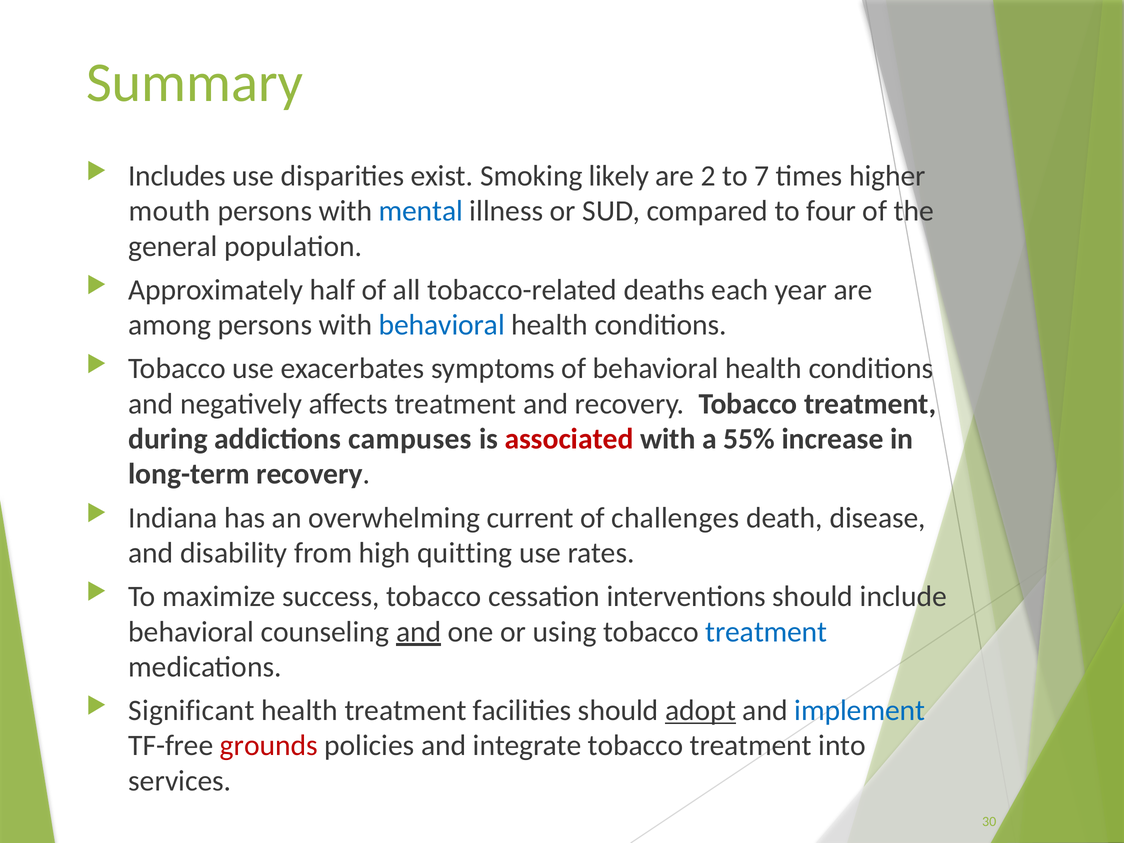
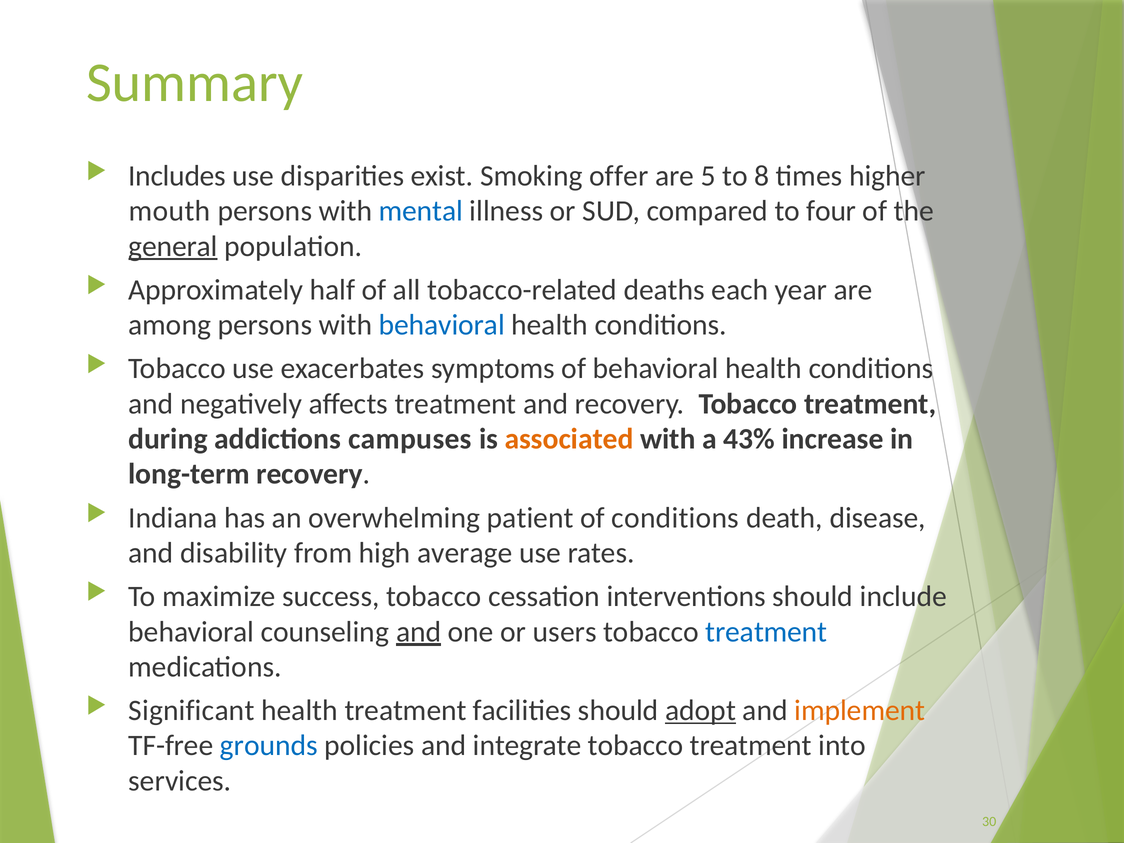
likely: likely -> offer (619, 176)
2: 2 -> 5 (708, 176)
7: 7 -> 8 (762, 176)
general underline: none -> present (173, 246)
associated colour: red -> orange (569, 439)
55%: 55% -> 43% (749, 439)
current: current -> patient (530, 518)
of challenges: challenges -> conditions (675, 518)
quitting: quitting -> average (465, 553)
using: using -> users (565, 632)
implement colour: blue -> orange (860, 711)
grounds colour: red -> blue (269, 746)
